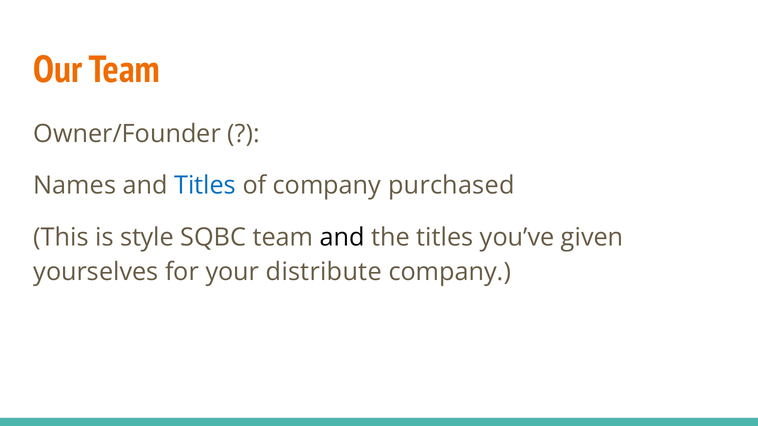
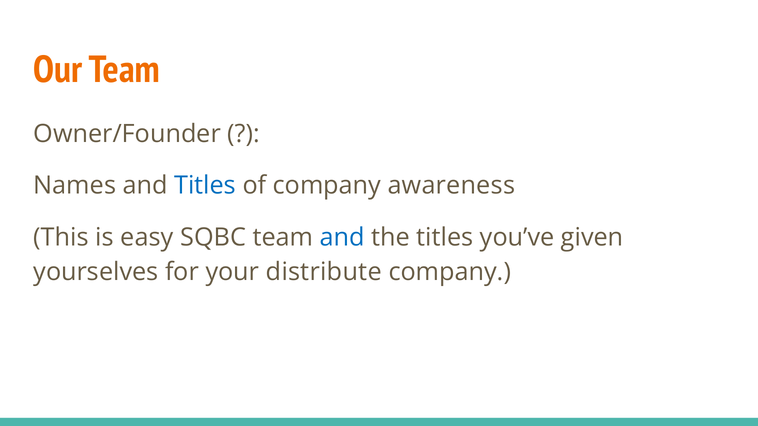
purchased: purchased -> awareness (451, 186)
style: style -> easy (147, 237)
and colour: black -> blue (342, 237)
